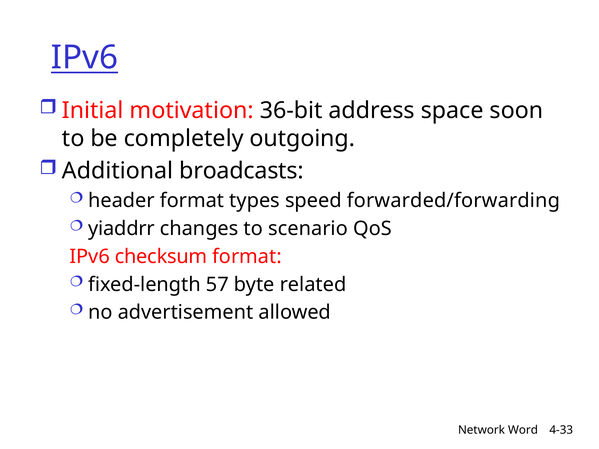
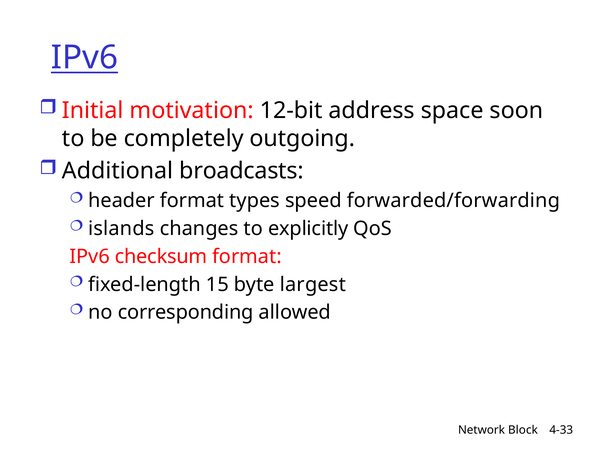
36-bit: 36-bit -> 12-bit (291, 110)
yiaddrr: yiaddrr -> islands (121, 229)
scenario: scenario -> explicitly (308, 229)
57: 57 -> 15 (217, 285)
related: related -> largest (313, 285)
advertisement: advertisement -> corresponding (186, 313)
Word: Word -> Block (523, 430)
